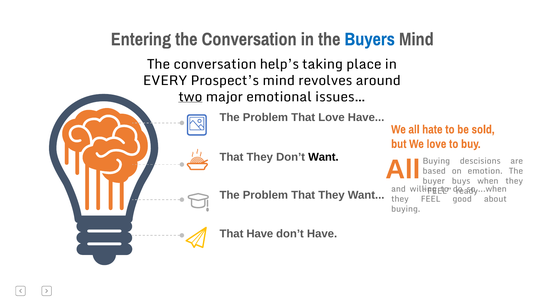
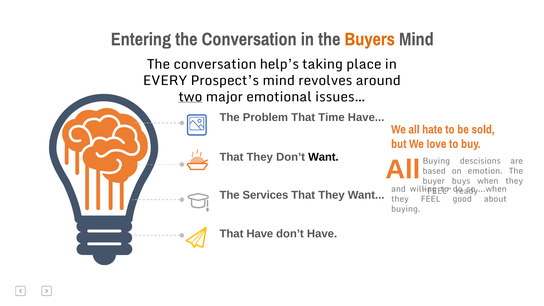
Buyers colour: blue -> orange (370, 39)
That Love: Love -> Time (331, 117)
Problem: Problem -> Services (265, 195)
